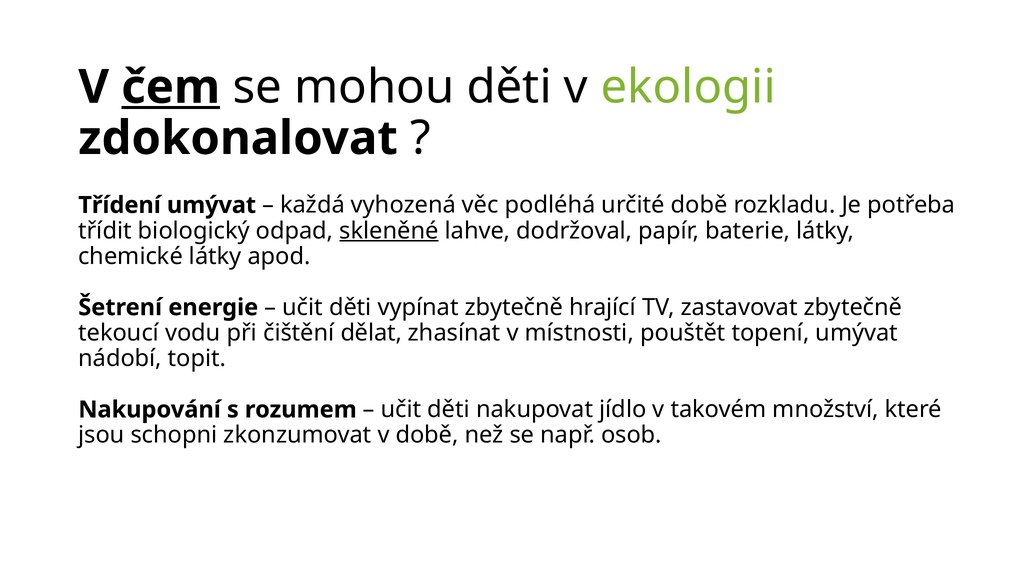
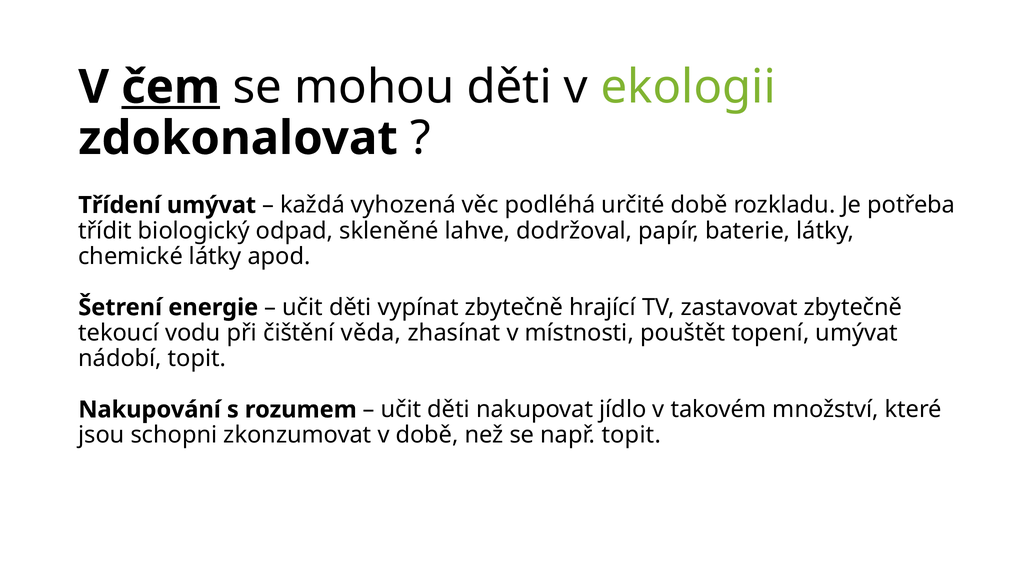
skleněné underline: present -> none (389, 231)
dělat: dělat -> věda (371, 333)
např osob: osob -> topit (631, 435)
